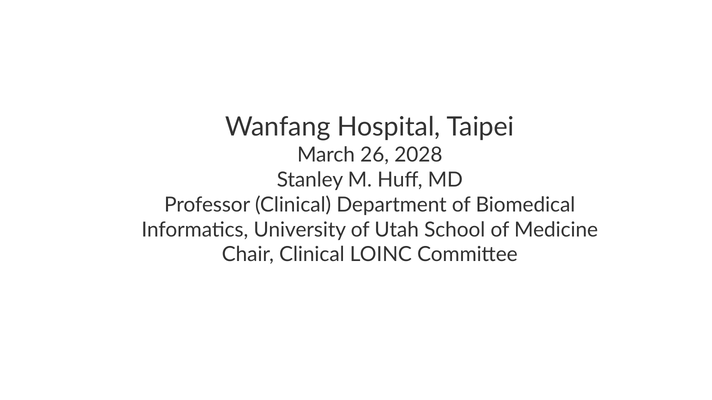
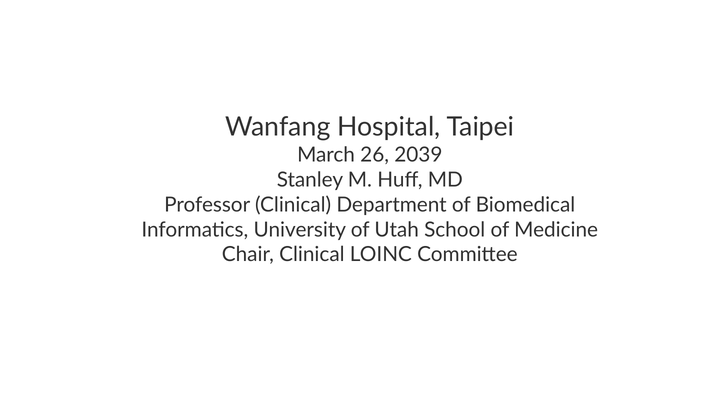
2028: 2028 -> 2039 (418, 155)
